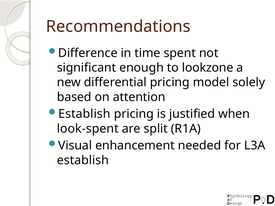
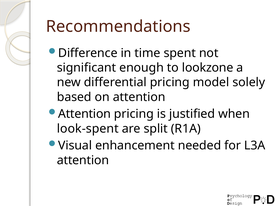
Establish: Establish -> Attention (84, 114)
establish: establish -> attention (83, 160)
